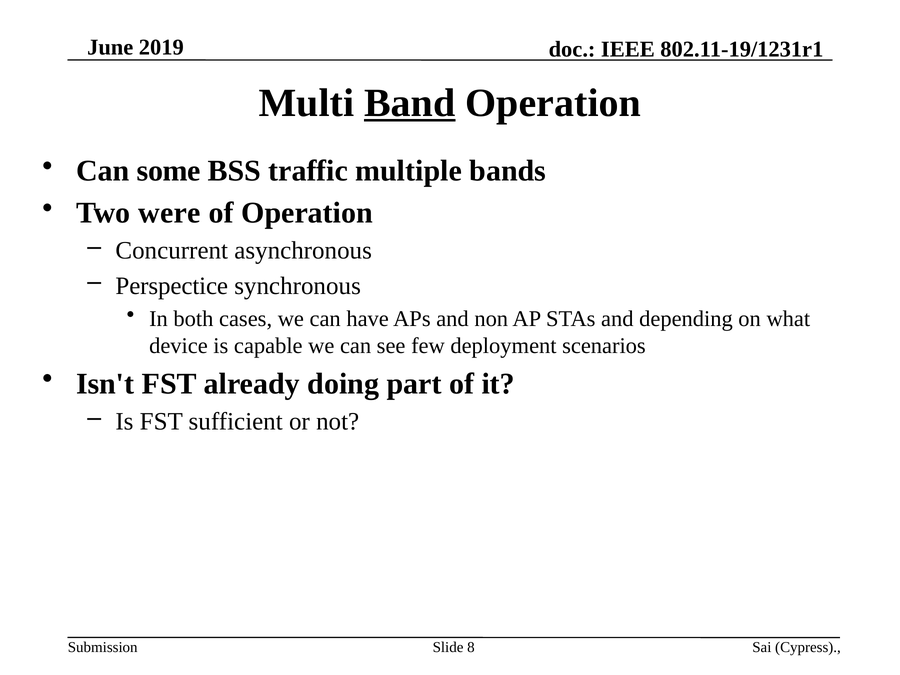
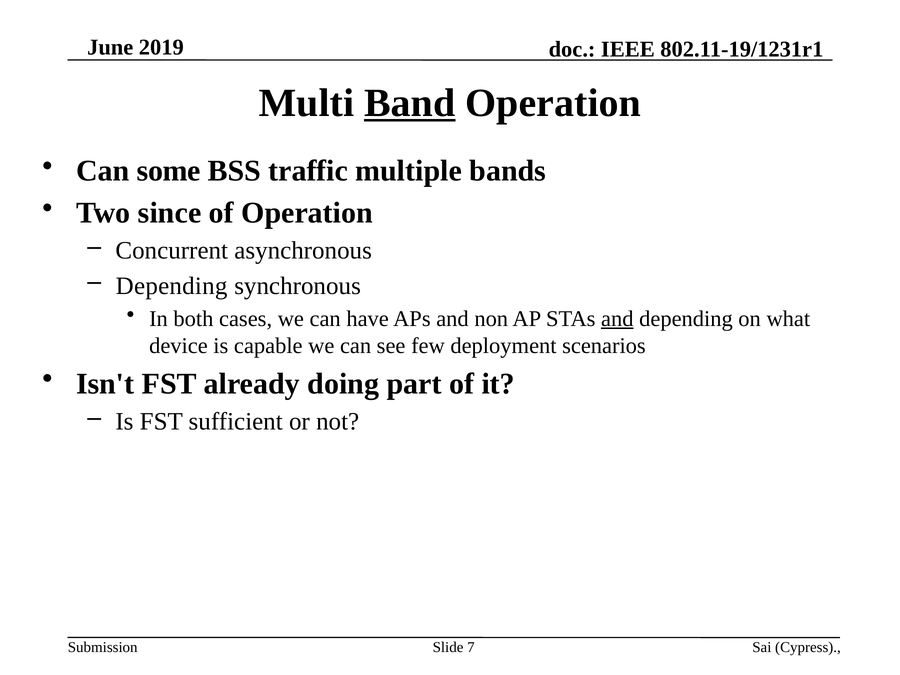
were: were -> since (170, 213)
Perspectice: Perspectice -> Depending (172, 286)
and underline: none -> present (617, 319)
8: 8 -> 7 (471, 647)
